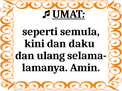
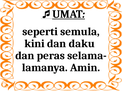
ulang: ulang -> peras (51, 56)
